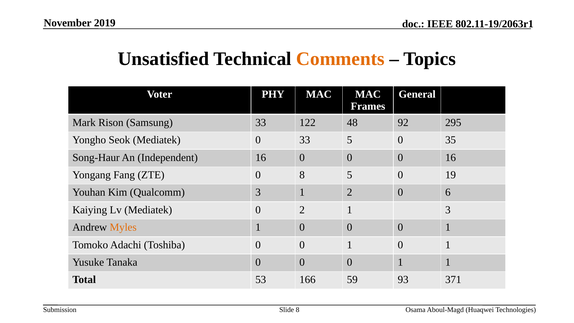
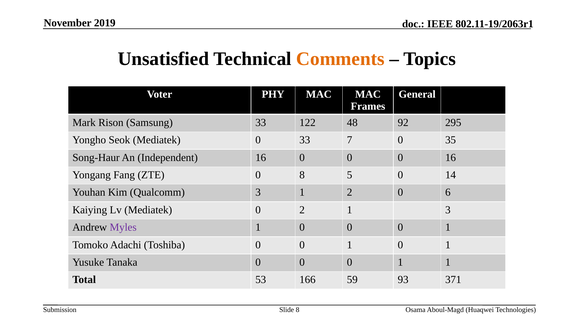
33 5: 5 -> 7 (350, 140)
19: 19 -> 14 (451, 175)
Myles colour: orange -> purple (123, 227)
